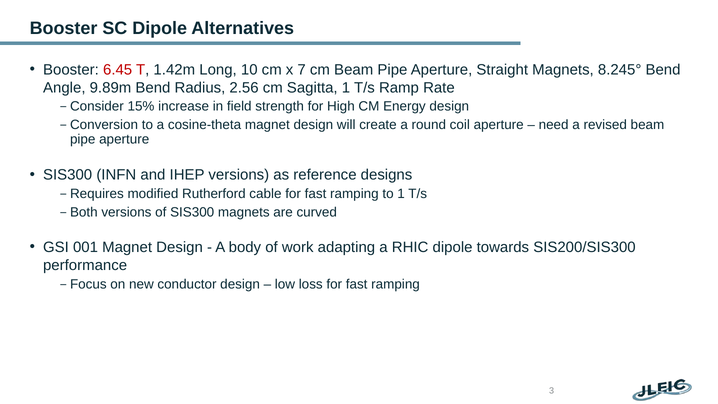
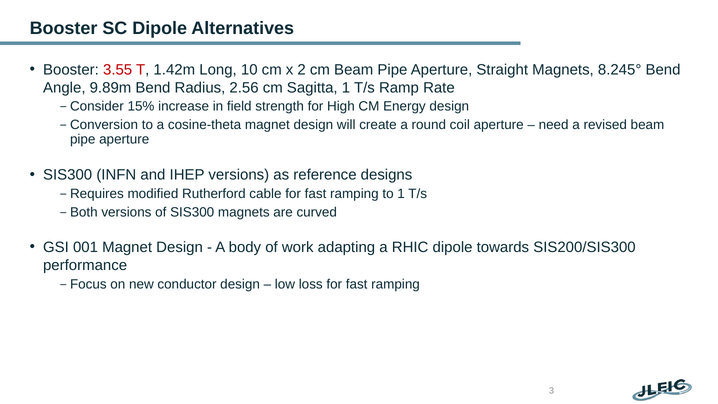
6.45: 6.45 -> 3.55 (118, 70)
7: 7 -> 2 (302, 70)
